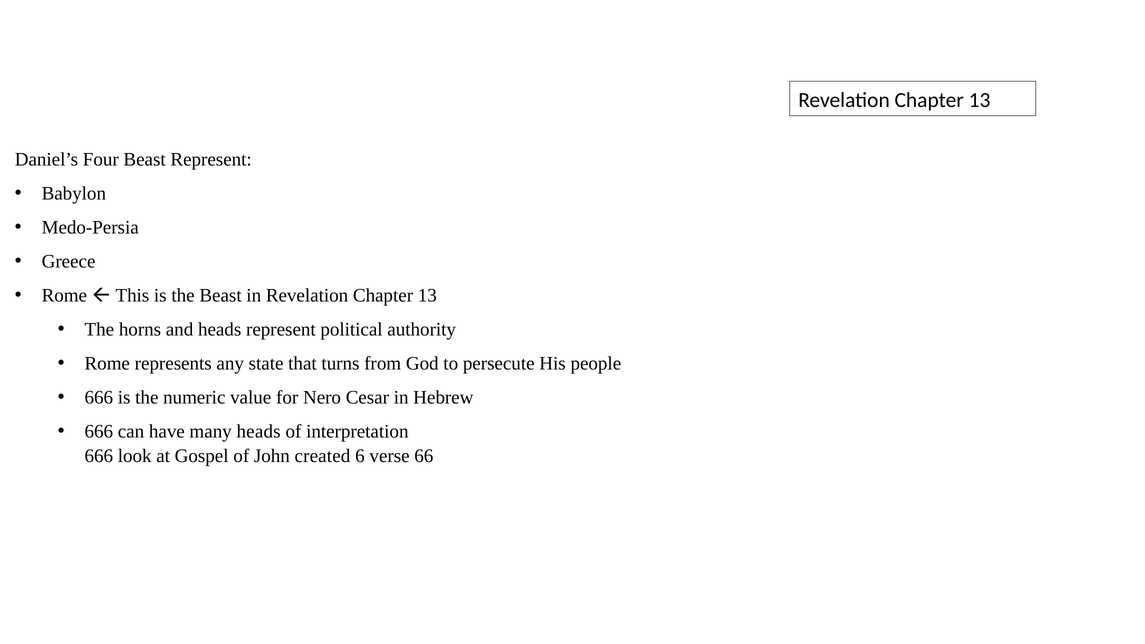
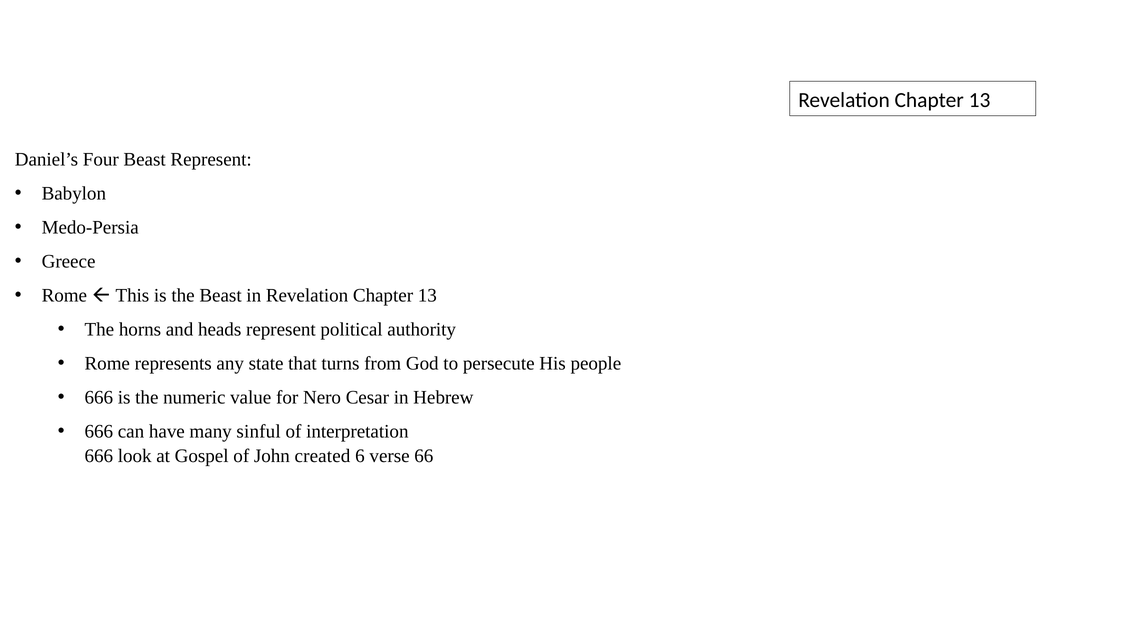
many heads: heads -> sinful (259, 432)
